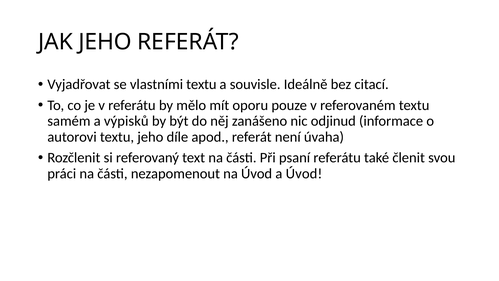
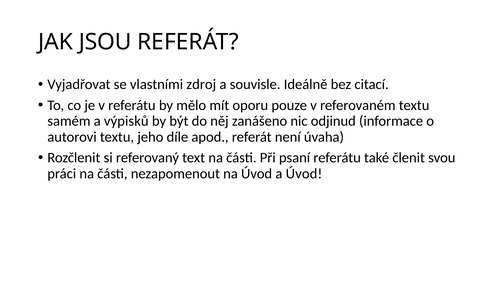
JAK JEHO: JEHO -> JSOU (105, 42)
vlastními textu: textu -> zdroj (201, 84)
